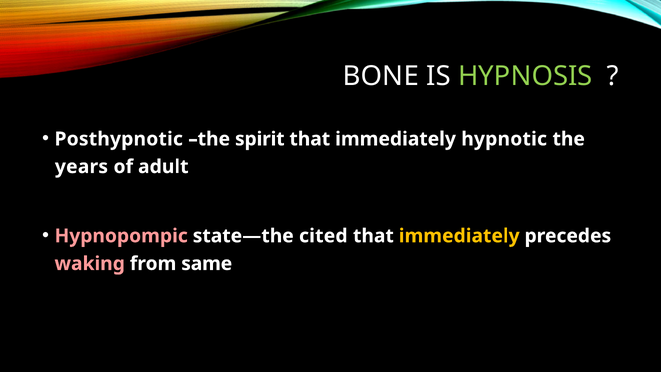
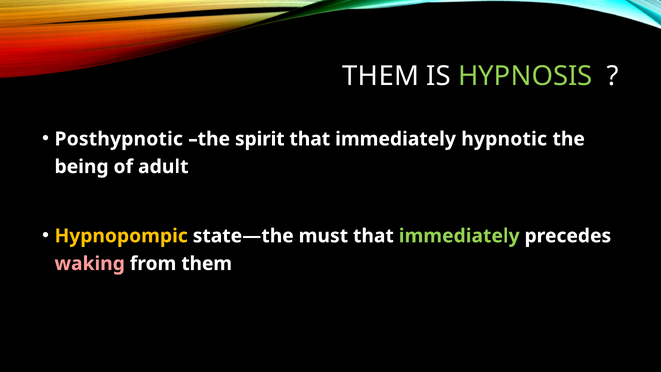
BONE: BONE -> THEM (381, 76)
years: years -> being (82, 167)
Hypnopompic colour: pink -> yellow (121, 236)
cited: cited -> must (323, 236)
immediately colour: yellow -> light green (459, 236)
from same: same -> them (207, 264)
